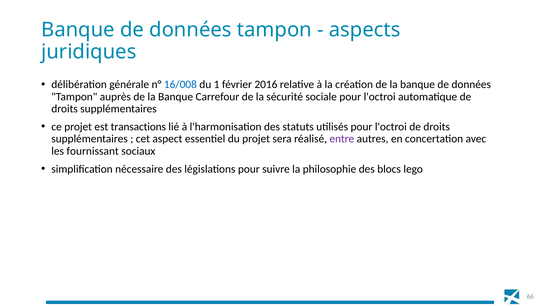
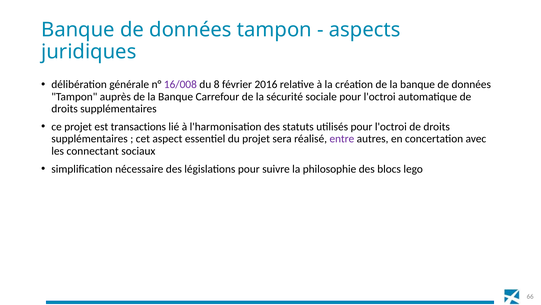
16/008 colour: blue -> purple (180, 84)
1: 1 -> 8 (217, 84)
fournissant: fournissant -> connectant (93, 151)
